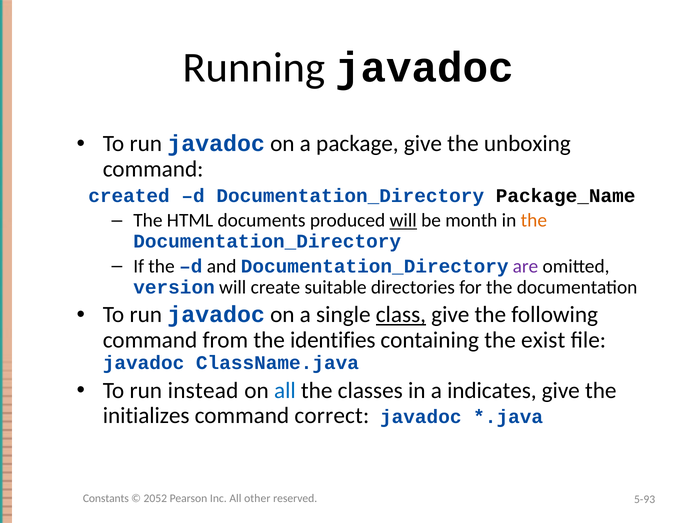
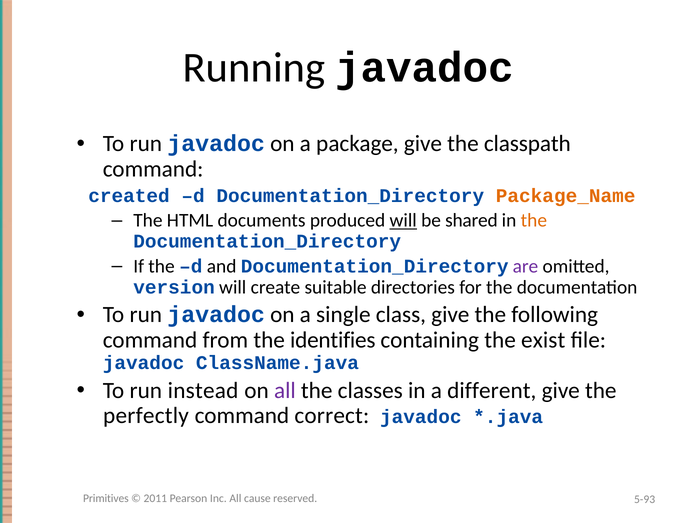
unboxing: unboxing -> classpath (527, 144)
Package_Name colour: black -> orange (566, 196)
month: month -> shared (471, 220)
class underline: present -> none (401, 315)
all colour: blue -> purple (285, 390)
indicates: indicates -> different (492, 390)
initializes: initializes -> perfectly (146, 415)
Constants: Constants -> Primitives (106, 498)
2052: 2052 -> 2011 (155, 498)
other: other -> cause (257, 498)
